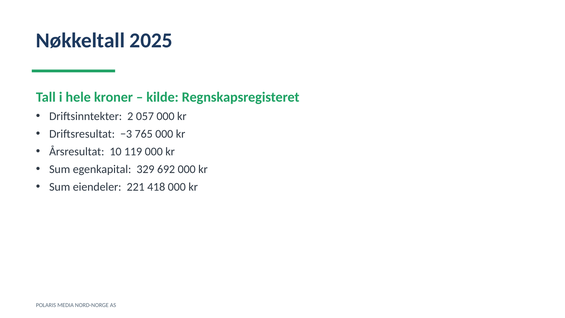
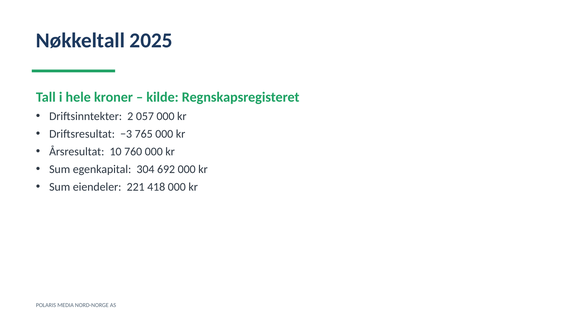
119: 119 -> 760 (133, 152)
329: 329 -> 304 (145, 169)
